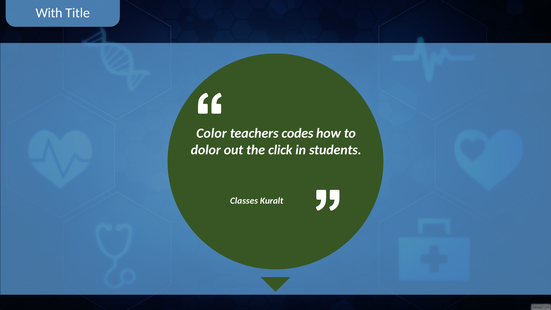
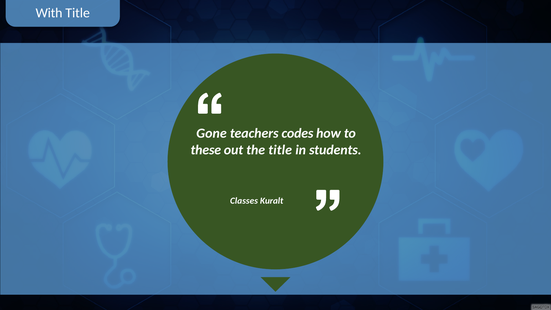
Color: Color -> Gone (212, 133)
dolor: dolor -> these (206, 150)
the click: click -> title (280, 150)
